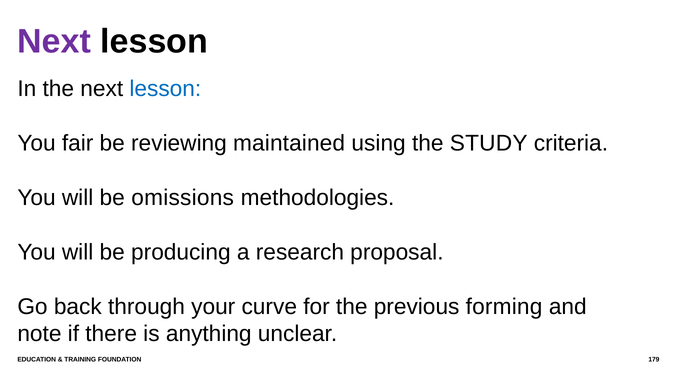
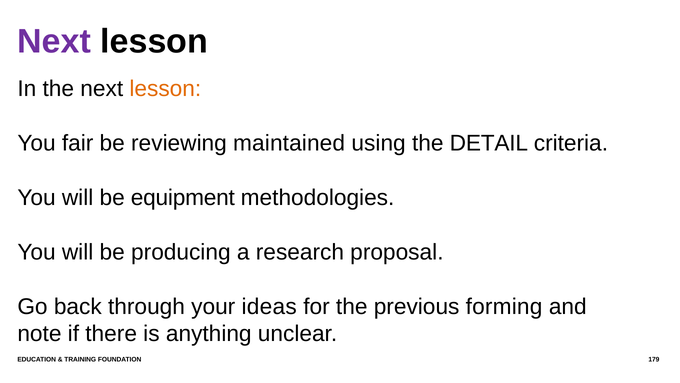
lesson colour: blue -> orange (165, 89)
STUDY: STUDY -> DETAIL (489, 143)
omissions: omissions -> equipment (183, 197)
curve: curve -> ideas (269, 306)
